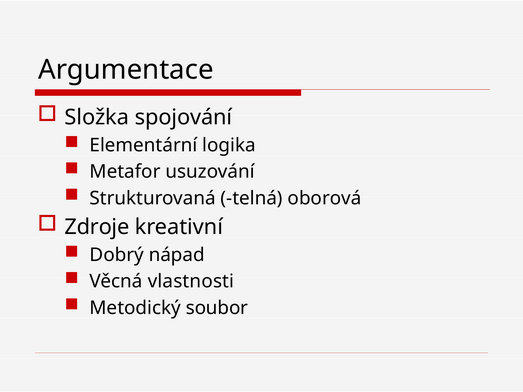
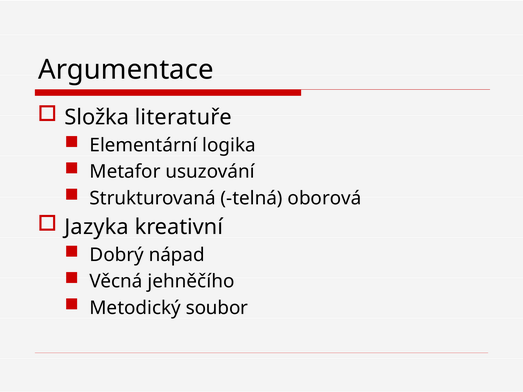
spojování: spojování -> literatuře (183, 117)
Zdroje: Zdroje -> Jazyka (97, 227)
vlastnosti: vlastnosti -> jehněčího (191, 282)
